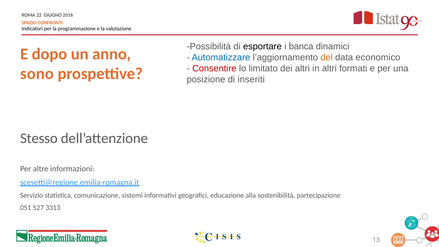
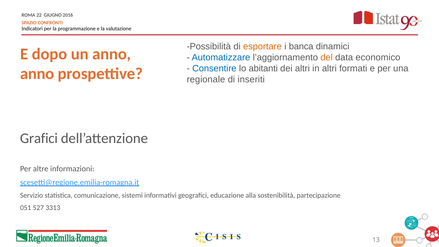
esportare colour: black -> orange (262, 47)
Consentire colour: red -> blue (214, 69)
limitato: limitato -> abitanti (263, 69)
sono: sono -> anno (37, 74)
posizione: posizione -> regionale (206, 80)
Stesso: Stesso -> Grafici (39, 138)
